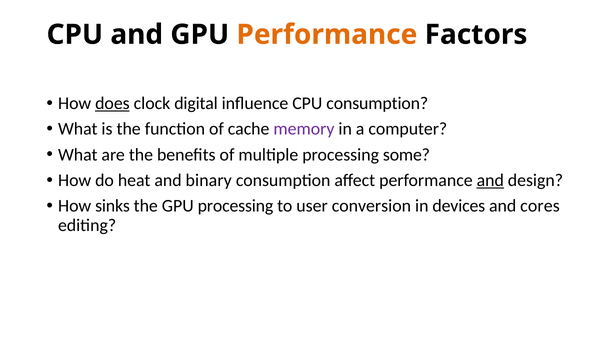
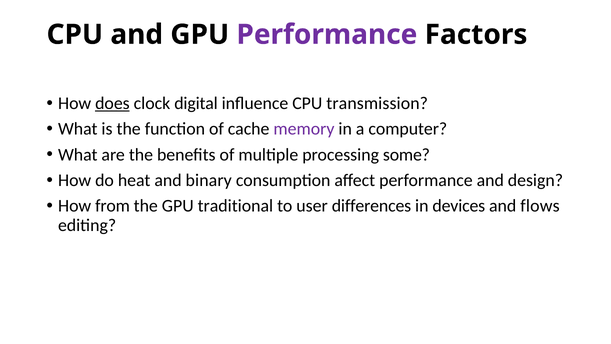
Performance colour: orange -> purple (327, 35)
CPU consumption: consumption -> transmission (377, 103)
and underline: present -> none (490, 180)
sinks: sinks -> from (113, 206)
GPU processing: processing -> traditional (235, 206)
conversion: conversion -> differences (371, 206)
cores: cores -> flows (540, 206)
